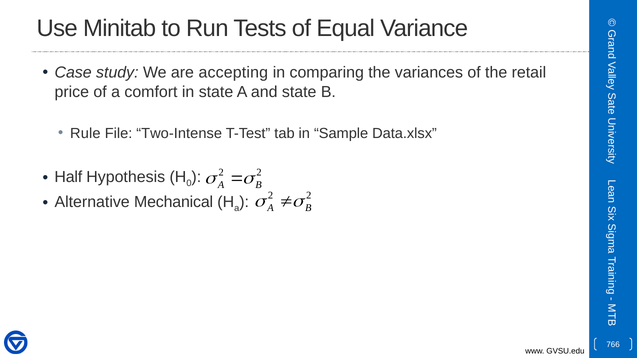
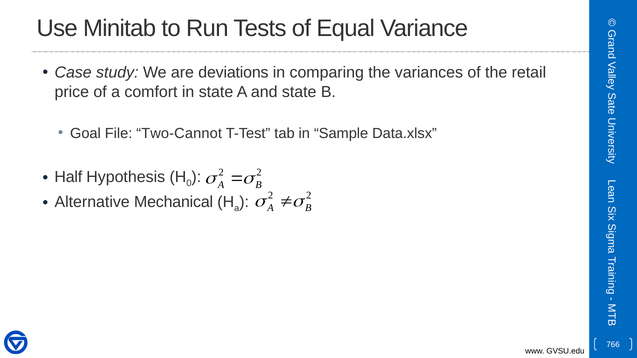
accepting: accepting -> deviations (233, 73)
Rule: Rule -> Goal (85, 133)
Two-Intense: Two-Intense -> Two-Cannot (179, 133)
